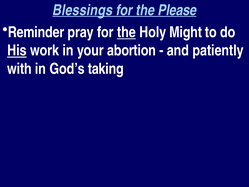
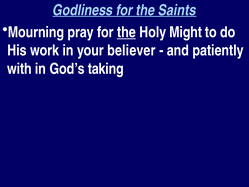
Blessings: Blessings -> Godliness (83, 10)
Please: Please -> Saints (177, 10)
Reminder: Reminder -> Mourning (36, 32)
His underline: present -> none (17, 50)
abortion: abortion -> believer (131, 50)
